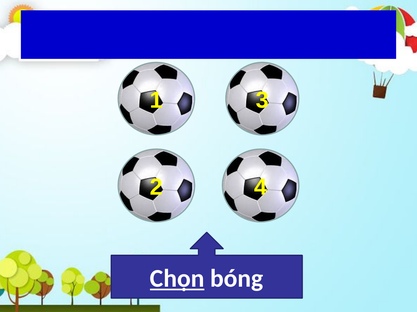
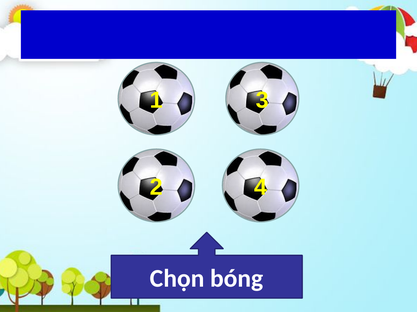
Chọn underline: present -> none (177, 279)
